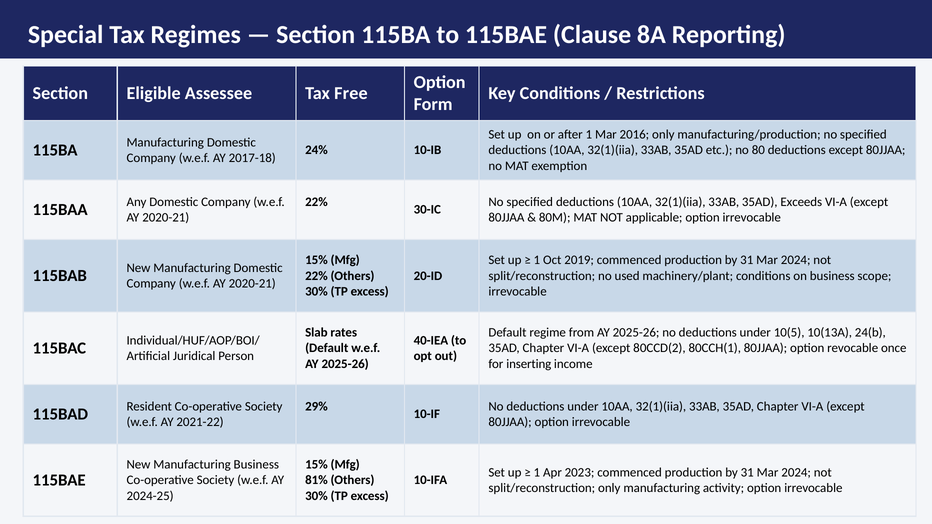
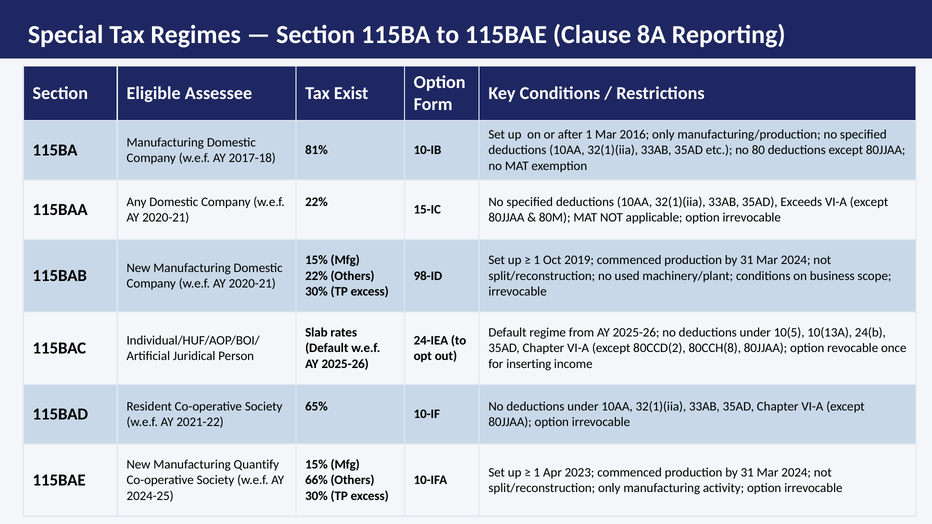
Free: Free -> Exist (351, 93)
24%: 24% -> 81% (316, 150)
30-IC: 30-IC -> 15-IC (427, 210)
20-ID: 20-ID -> 98-ID (428, 276)
40-IEA: 40-IEA -> 24-IEA (431, 341)
80CCH(1: 80CCH(1 -> 80CCH(8 (715, 348)
29%: 29% -> 65% (316, 407)
Manufacturing Business: Business -> Quantify (256, 465)
81%: 81% -> 66% (316, 480)
